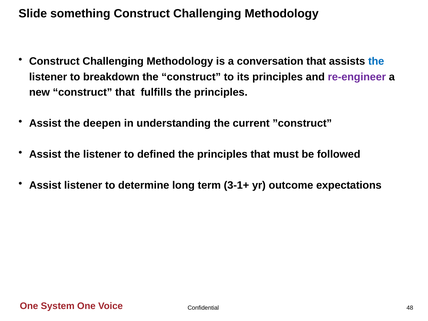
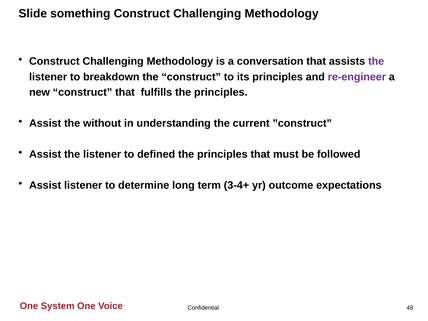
the colour: blue -> purple (376, 61)
deepen: deepen -> without (102, 123)
3-1+: 3-1+ -> 3-4+ (236, 185)
